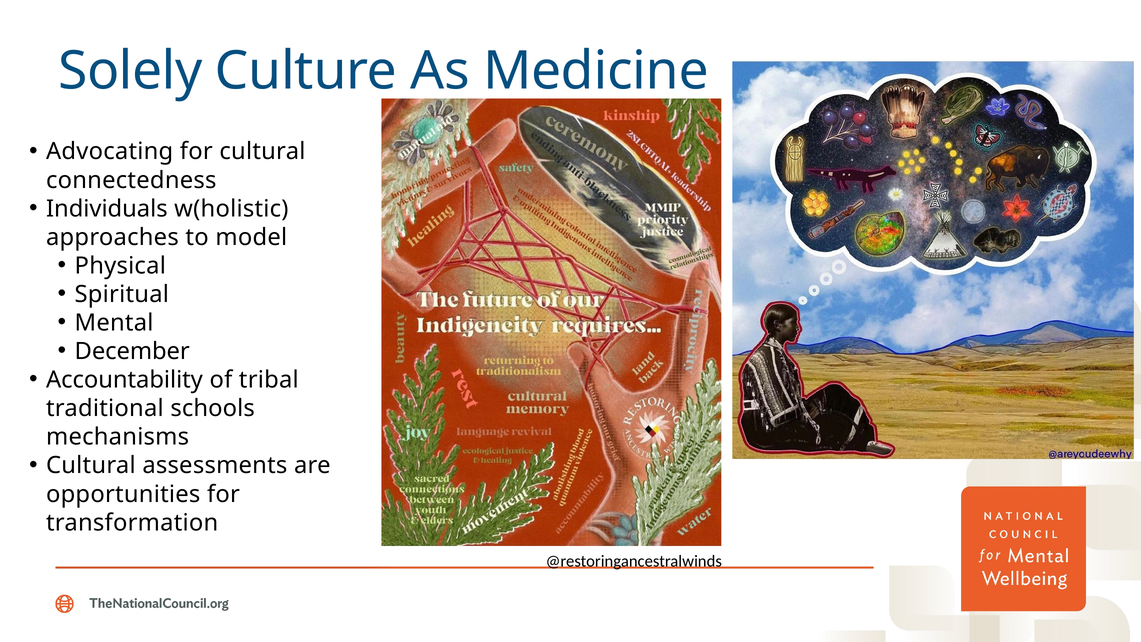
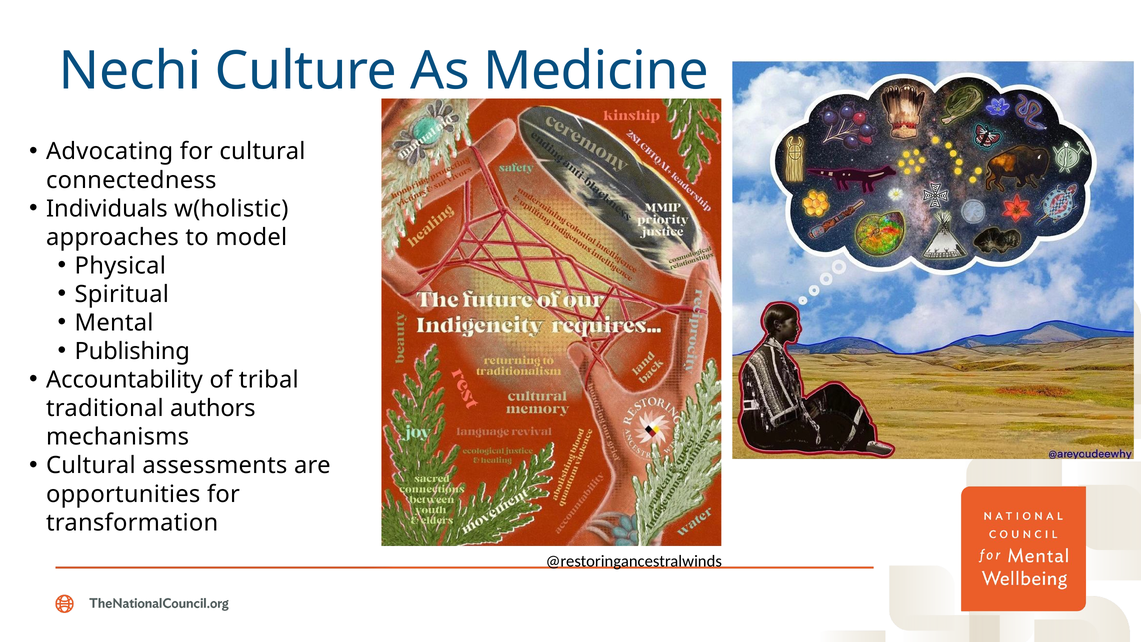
Solely: Solely -> Nechi (130, 71)
December: December -> Publishing (132, 351)
schools: schools -> authors (213, 408)
